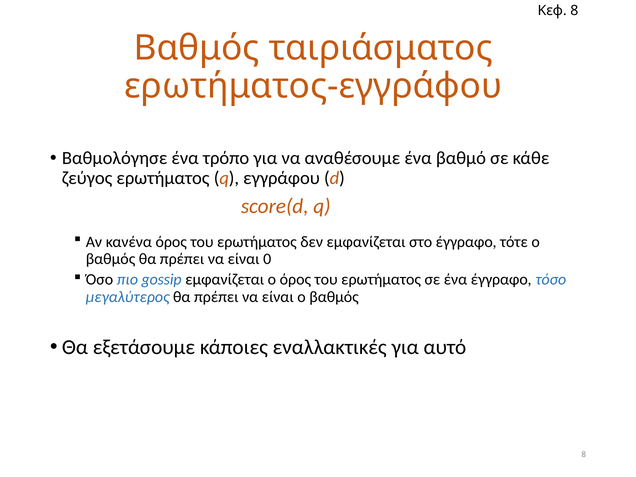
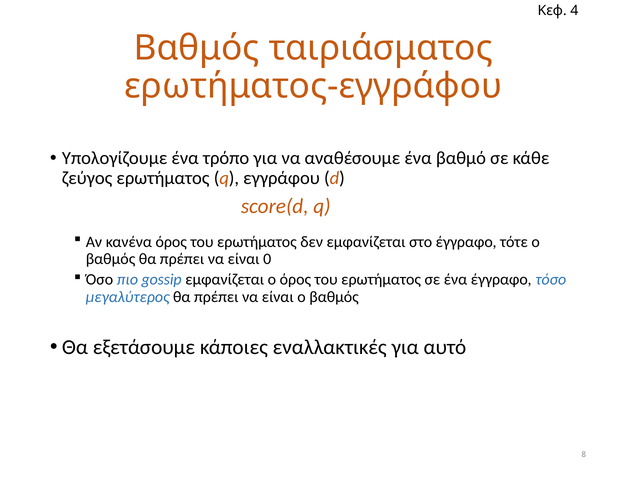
Κεφ 8: 8 -> 4 (574, 10)
Βαθμολόγησε: Βαθμολόγησε -> Υπολογίζουμε (115, 158)
